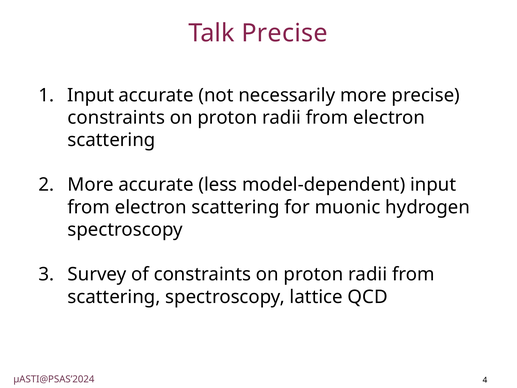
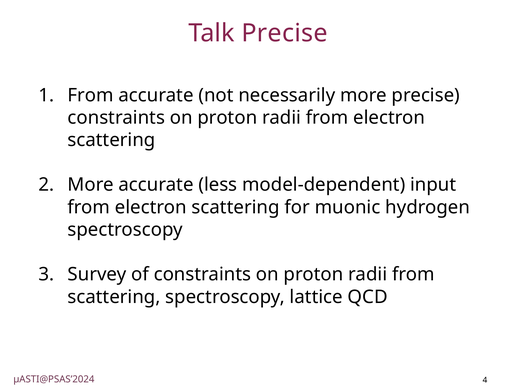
Input: Input -> From (91, 95)
